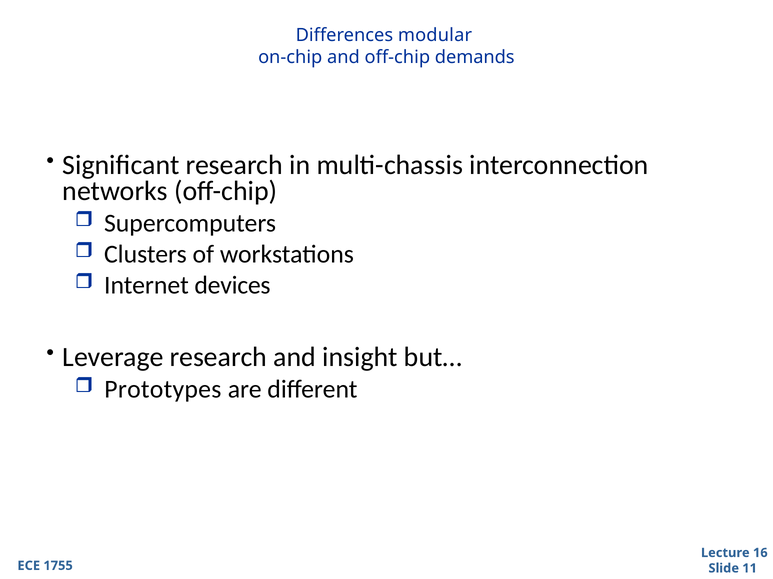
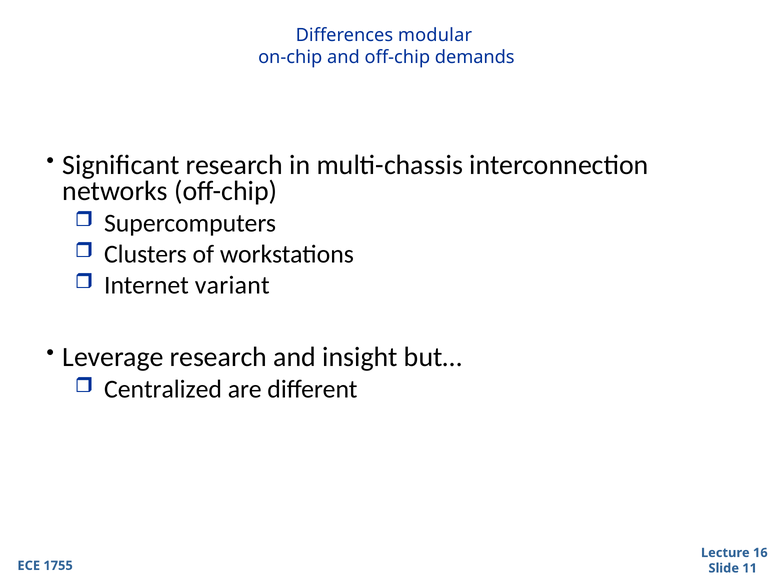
devices: devices -> variant (232, 286)
Prototypes: Prototypes -> Centralized (163, 390)
